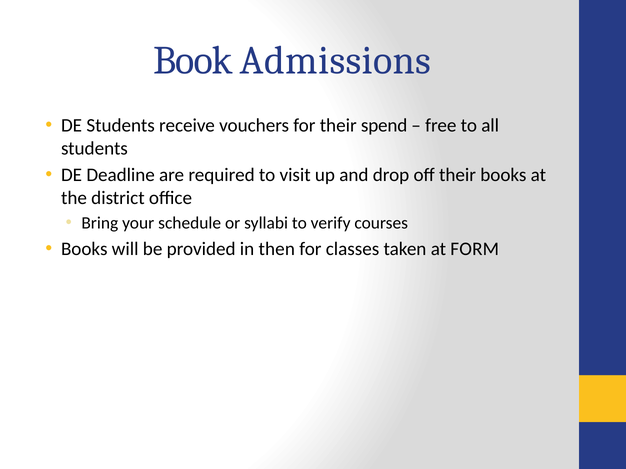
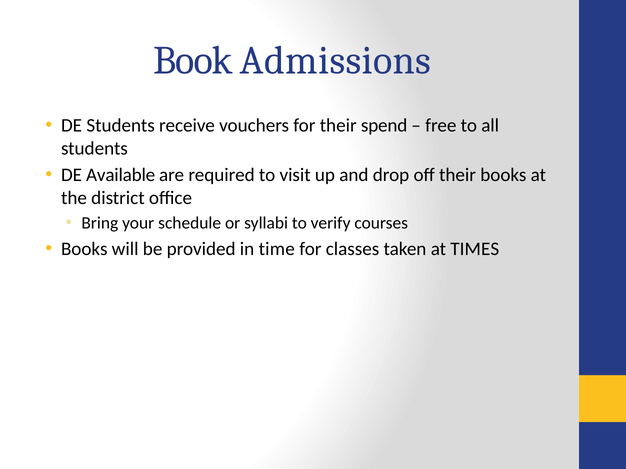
Deadline: Deadline -> Available (121, 175)
then: then -> time (277, 249)
FORM: FORM -> TIMES (475, 249)
